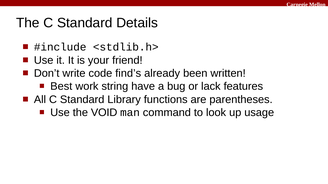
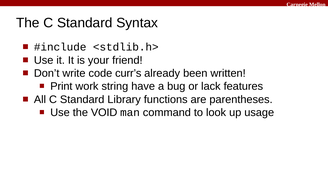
Details: Details -> Syntax (137, 23)
find’s: find’s -> curr’s (128, 73)
Best: Best -> Print (61, 87)
